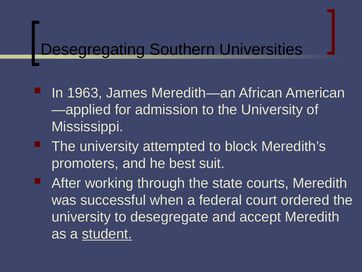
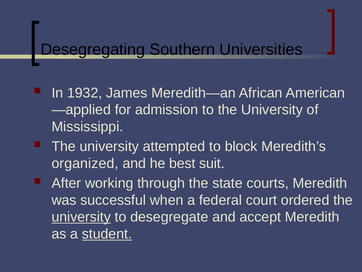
1963: 1963 -> 1932 (85, 93)
promoters: promoters -> organized (85, 163)
university underline: none -> present (81, 217)
